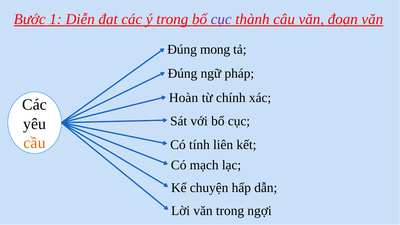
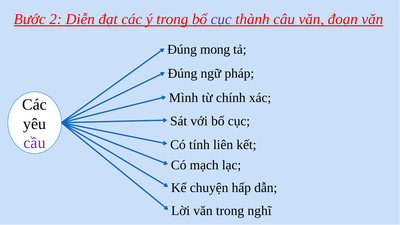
1: 1 -> 2 (56, 19)
Hoàn: Hoàn -> Mình (184, 98)
cầu colour: orange -> purple (35, 143)
ngợi: ngợi -> nghĩ (260, 211)
